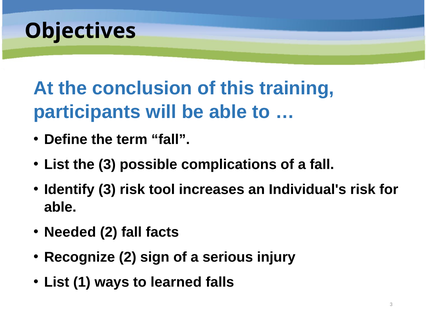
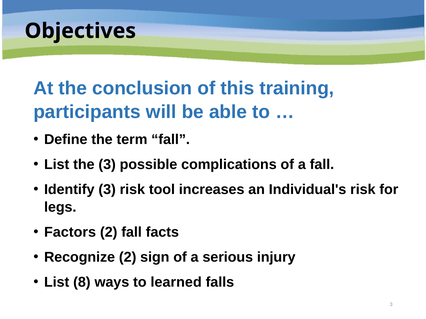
able: able -> legs (60, 208)
Needed: Needed -> Factors (70, 233)
1: 1 -> 8 (82, 283)
